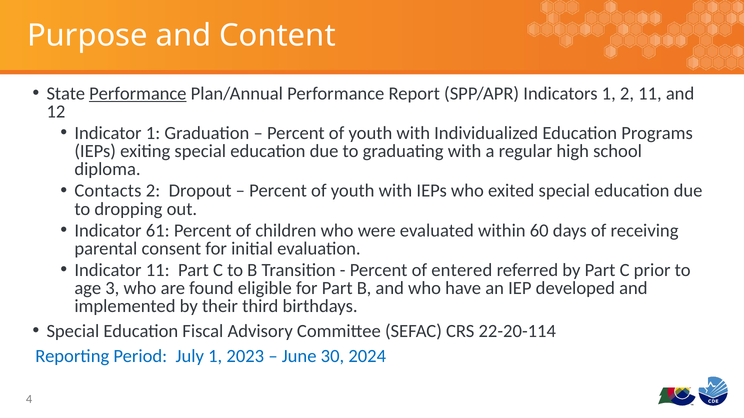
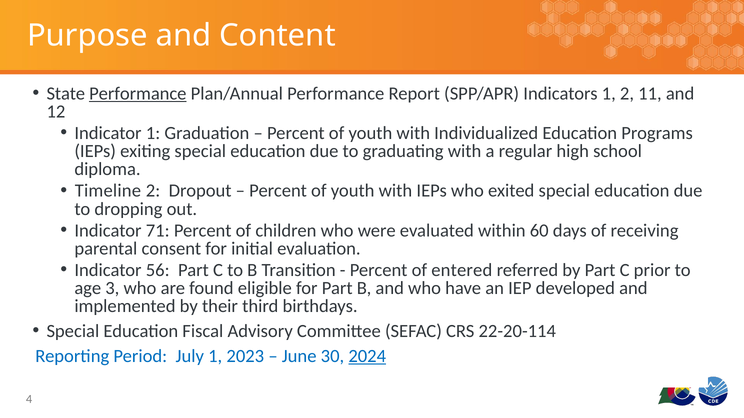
Contacts: Contacts -> Timeline (108, 191)
61: 61 -> 71 (158, 231)
Indicator 11: 11 -> 56 (158, 270)
2024 underline: none -> present (367, 357)
